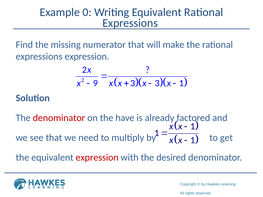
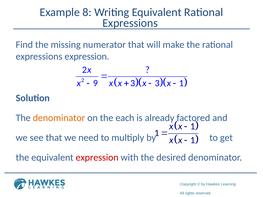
0: 0 -> 8 (87, 12)
denominator colour: red -> orange (59, 118)
have: have -> each (125, 118)
